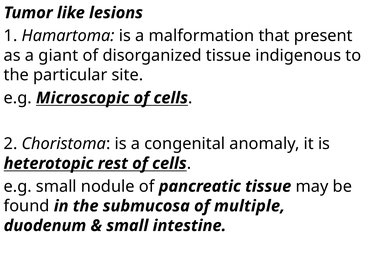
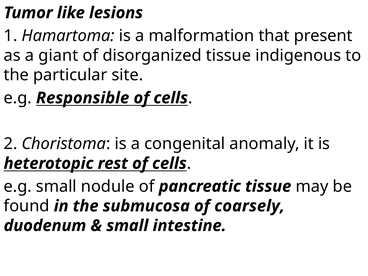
Microscopic: Microscopic -> Responsible (83, 98)
multiple: multiple -> coarsely (249, 206)
